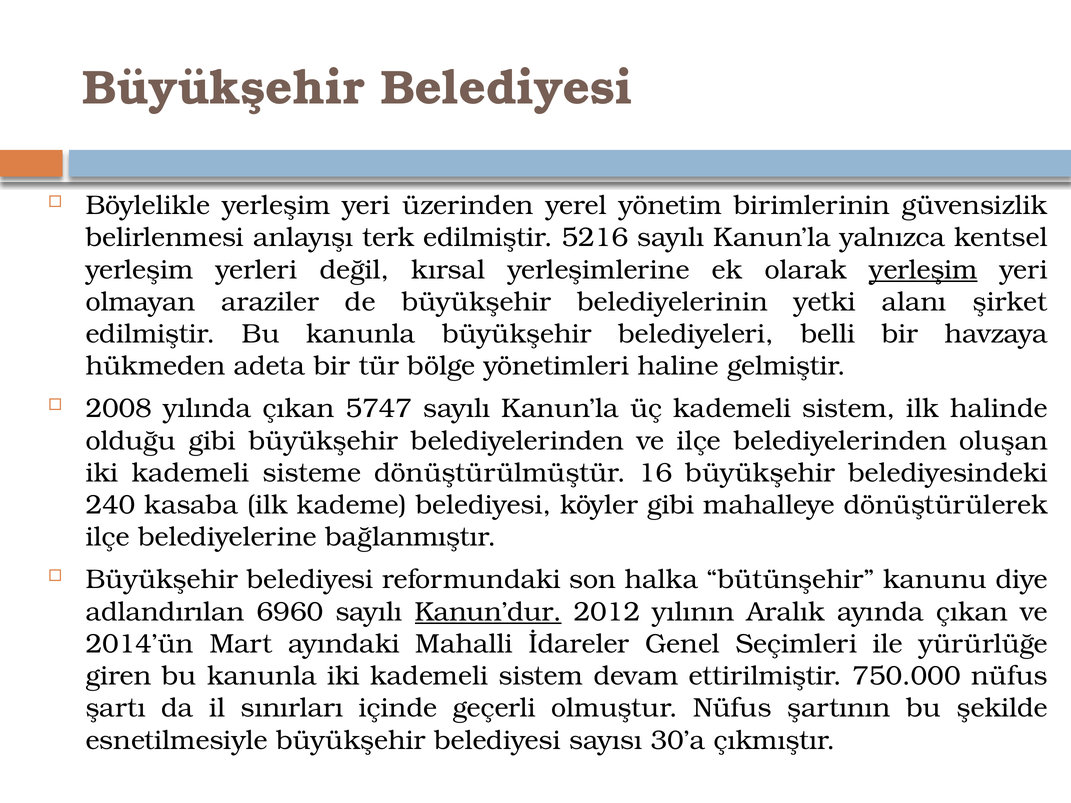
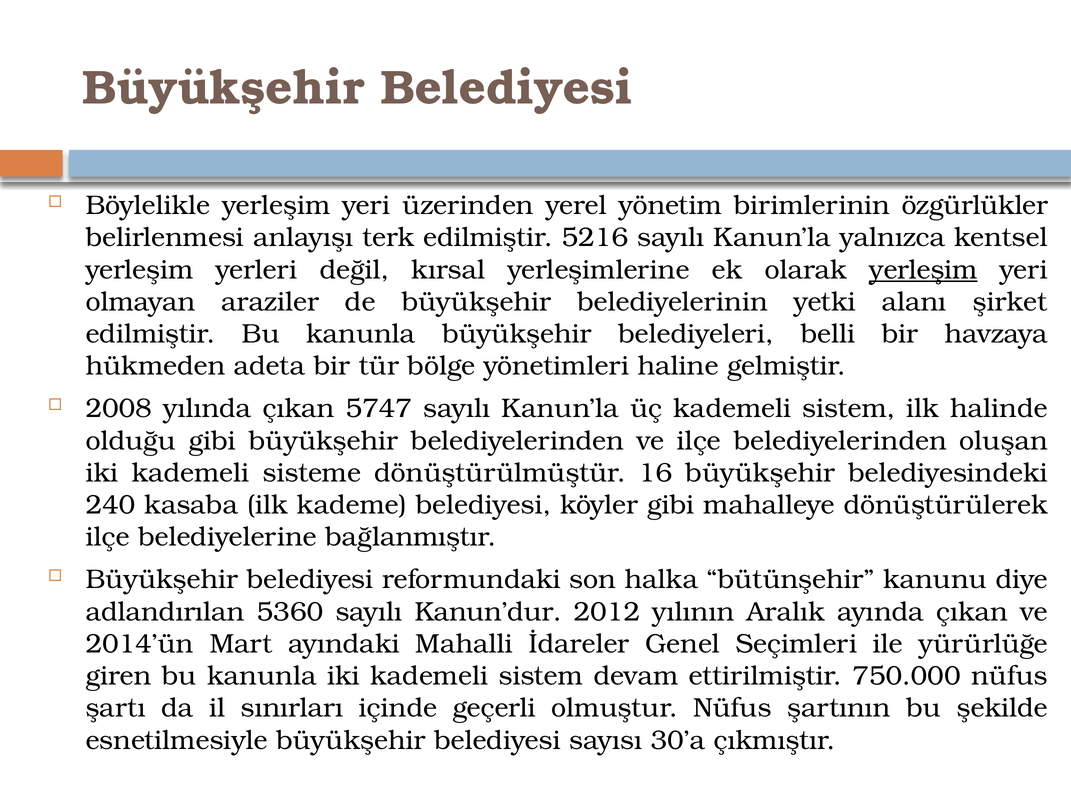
güvensizlik: güvensizlik -> özgürlükler (975, 206)
6960: 6960 -> 5360 (290, 612)
Kanun’dur underline: present -> none (488, 612)
